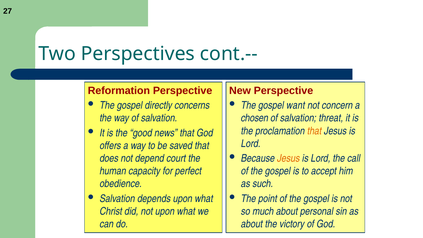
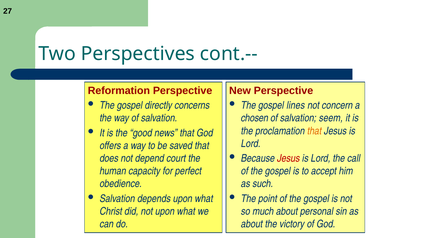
want: want -> lines (296, 105)
threat: threat -> seem (331, 118)
Jesus colour: orange -> red (289, 158)
